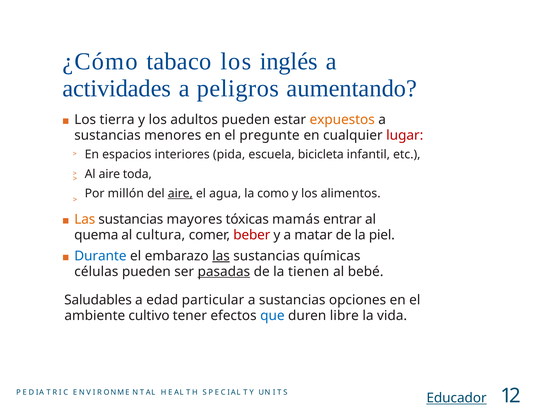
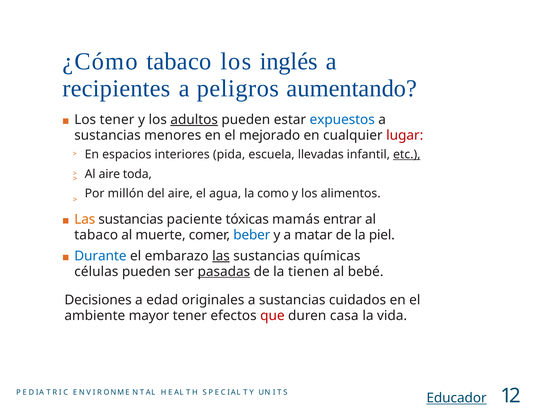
actividades: actividades -> recipientes (116, 88)
Los tierra: tierra -> tener (117, 120)
adultos underline: none -> present (194, 120)
expuestos colour: orange -> blue (342, 120)
pregunte: pregunte -> mejorado (270, 135)
bicicleta: bicicleta -> llevadas (321, 154)
etc underline: none -> present (407, 154)
aire underline: present -> none (180, 193)
mayores: mayores -> paciente (194, 219)
quema: quema -> tabaco (96, 235)
cultura: cultura -> muerte (161, 235)
beber colour: red -> blue (252, 235)
Saludables: Saludables -> Decisiones (98, 300)
particular: particular -> originales (213, 300)
opciones: opciones -> cuidados (358, 300)
cultivo: cultivo -> mayor (149, 316)
que colour: blue -> red (272, 316)
libre: libre -> casa (344, 316)
